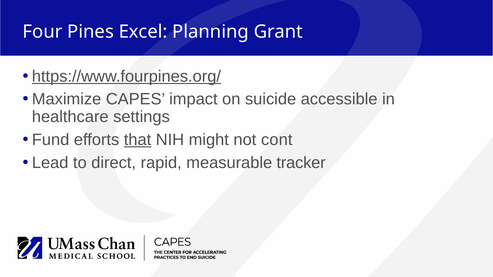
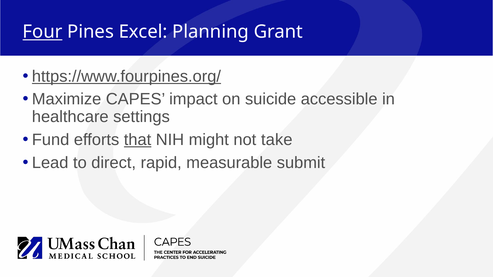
Four underline: none -> present (43, 32)
cont: cont -> take (277, 140)
tracker: tracker -> submit (301, 163)
